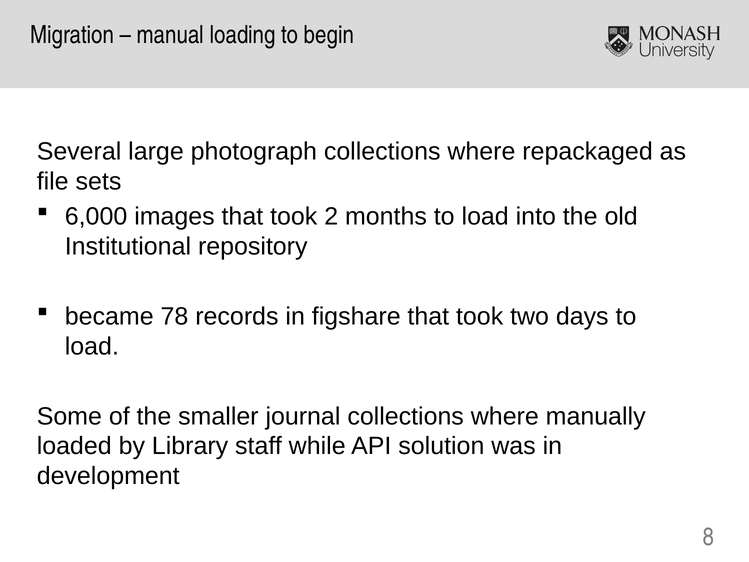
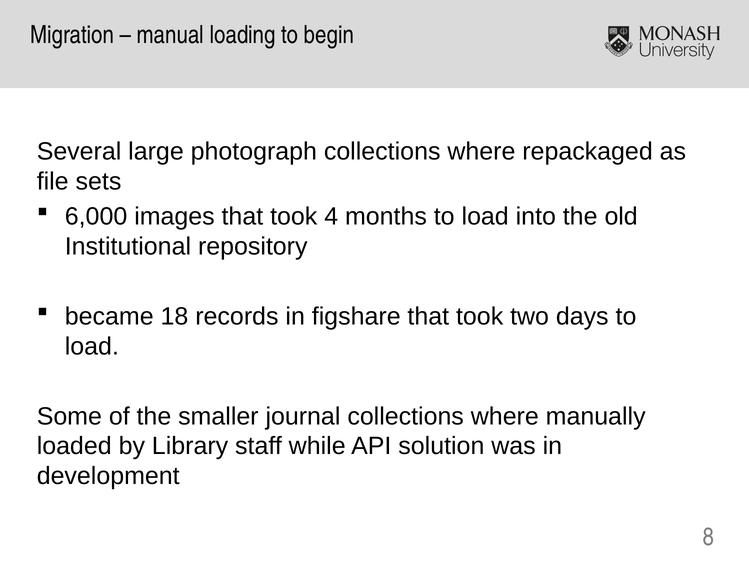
2: 2 -> 4 (331, 216)
78: 78 -> 18 (174, 316)
